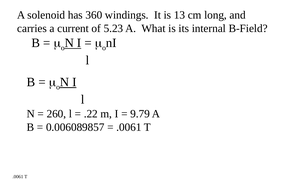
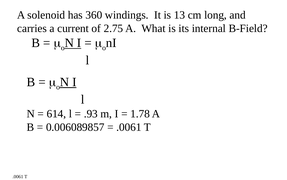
5.23: 5.23 -> 2.75 (113, 28)
260: 260 -> 614 (56, 113)
.22: .22 -> .93 (91, 113)
9.79: 9.79 -> 1.78 (140, 113)
